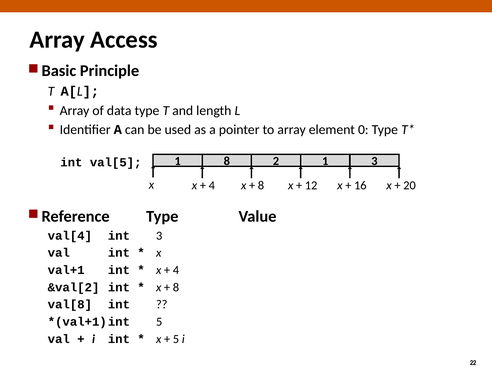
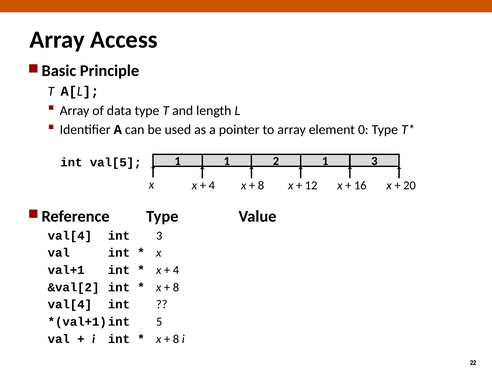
1 8: 8 -> 1 (227, 161)
val[8: val[8 -> val[4 (70, 305)
5: 5 -> 8 (176, 339)
